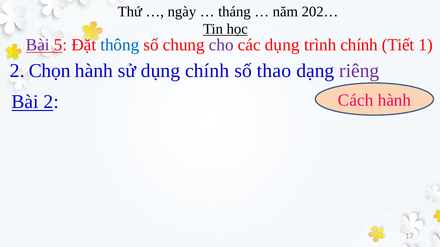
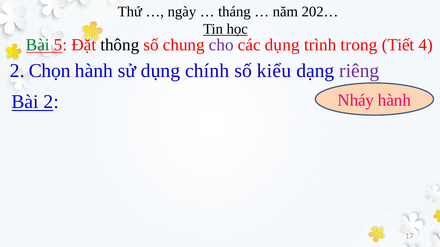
Bài colour: purple -> green (38, 45)
thông colour: blue -> black (120, 45)
trình chính: chính -> trong (359, 45)
1: 1 -> 4 (426, 45)
thao: thao -> kiểu (274, 71)
Cách: Cách -> Nháy (356, 100)
